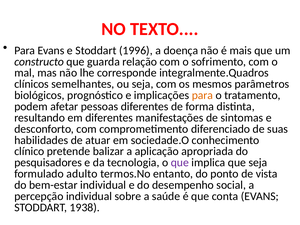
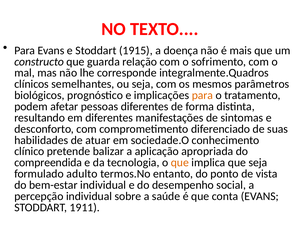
1996: 1996 -> 1915 (136, 50)
pesquisadores: pesquisadores -> compreendida (48, 163)
que colour: purple -> orange (180, 163)
1938: 1938 -> 1911 (85, 207)
